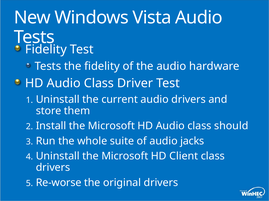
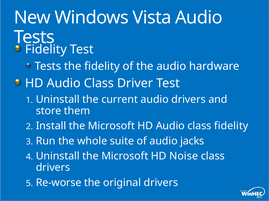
class should: should -> fidelity (231, 126)
Client: Client -> Noise (184, 157)
